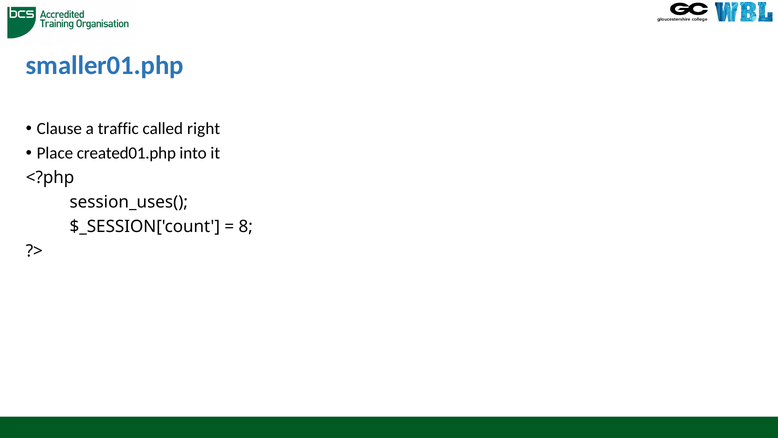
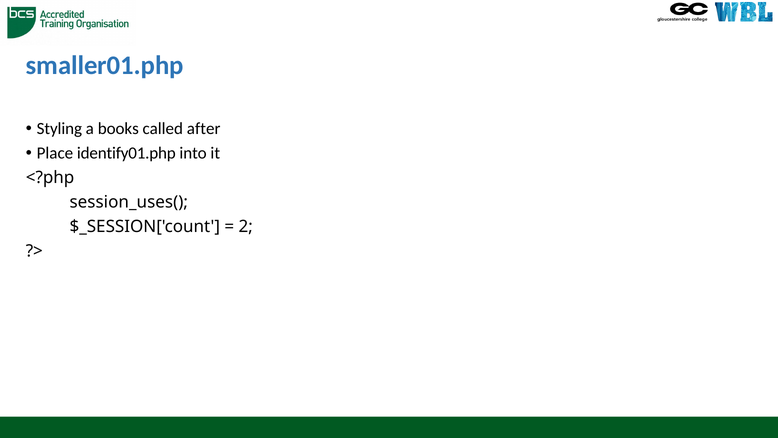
Clause: Clause -> Styling (59, 128)
traffic: traffic -> books (118, 128)
right: right -> after (204, 128)
created01.php: created01.php -> identify01.php (126, 153)
8: 8 -> 2 (246, 226)
